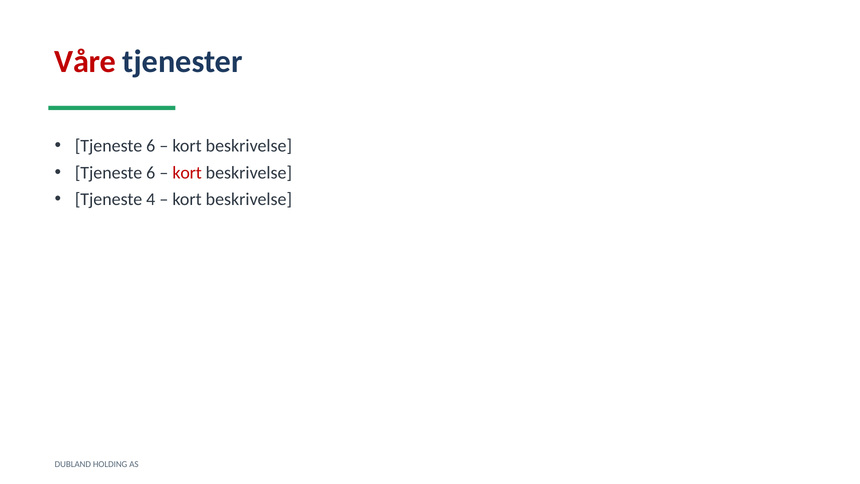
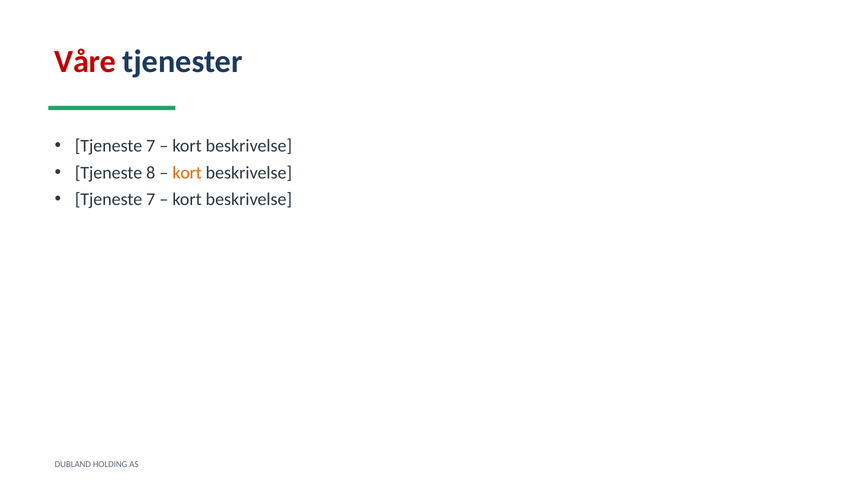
6: 6 -> 7 (151, 146)
6: 6 -> 8 (151, 173)
kort colour: red -> orange (187, 173)
4: 4 -> 7 (151, 199)
